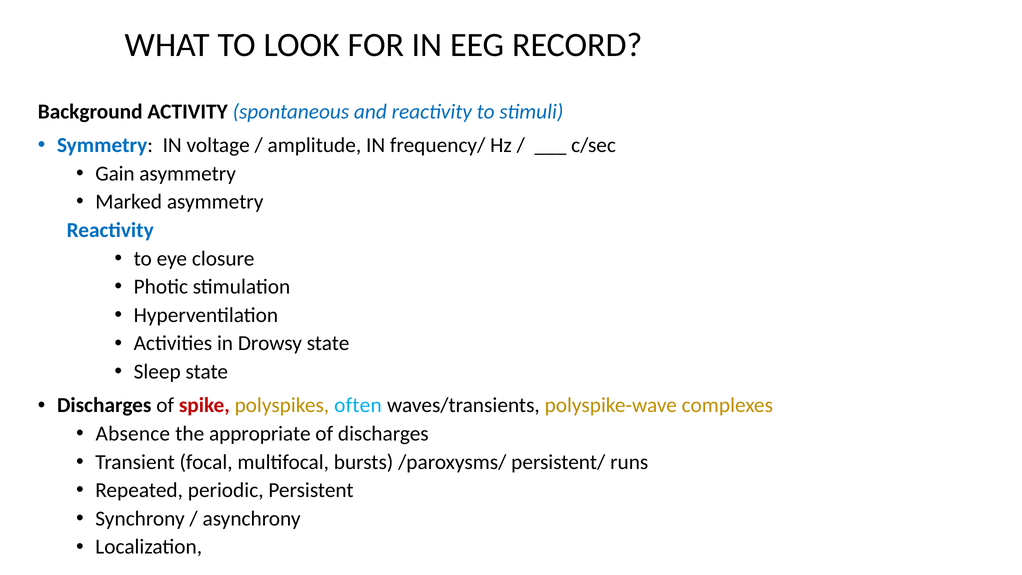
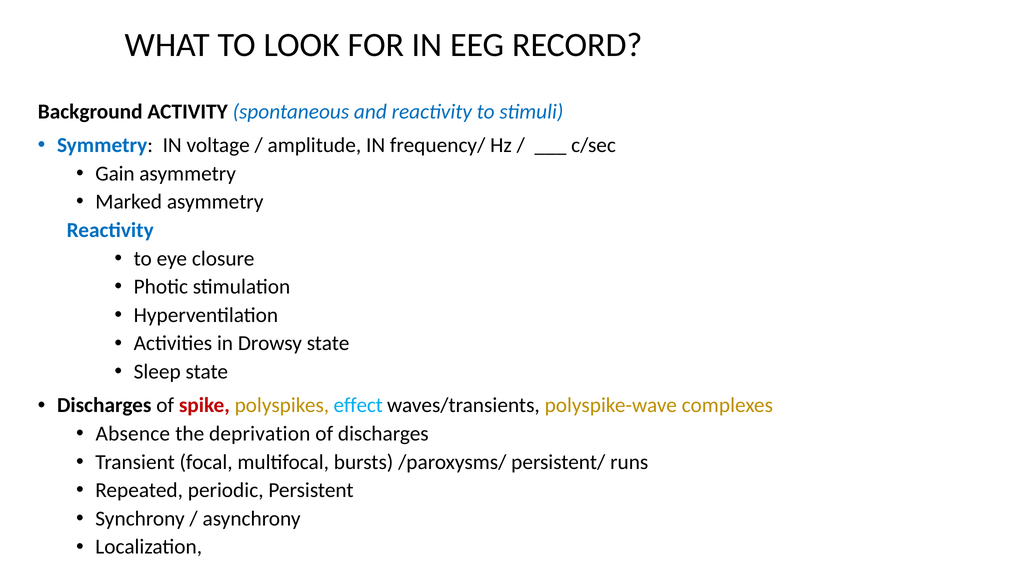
often: often -> effect (358, 405)
appropriate: appropriate -> deprivation (260, 434)
